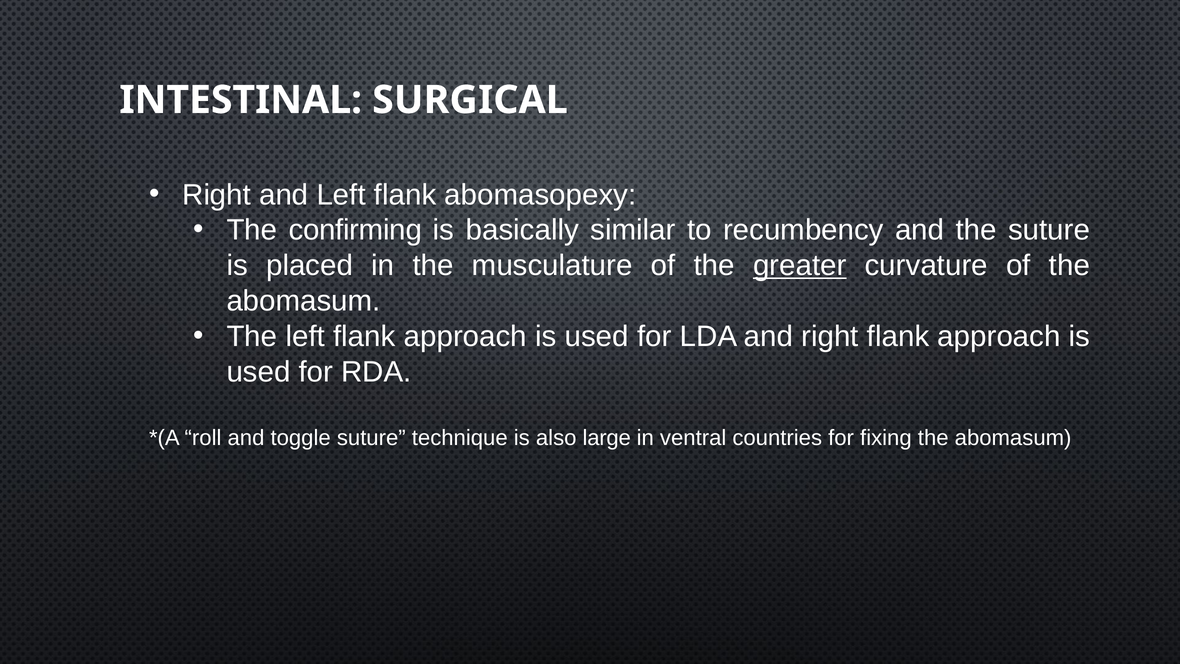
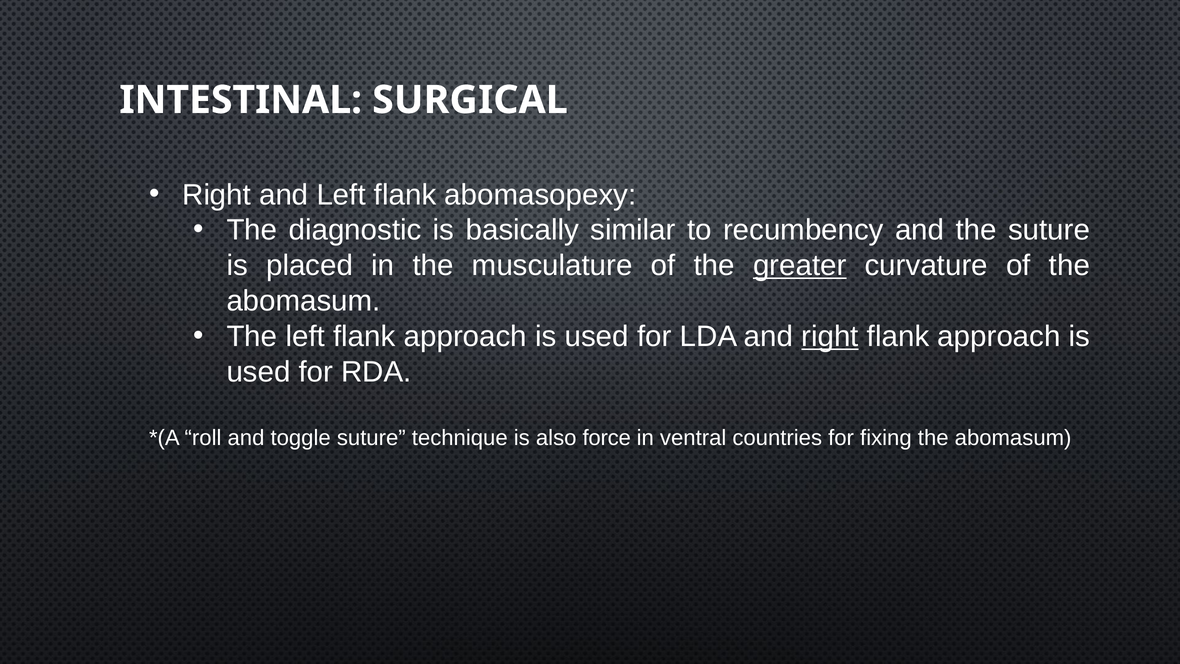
confirming: confirming -> diagnostic (355, 230)
right underline: none -> present (830, 336)
large: large -> force (607, 438)
